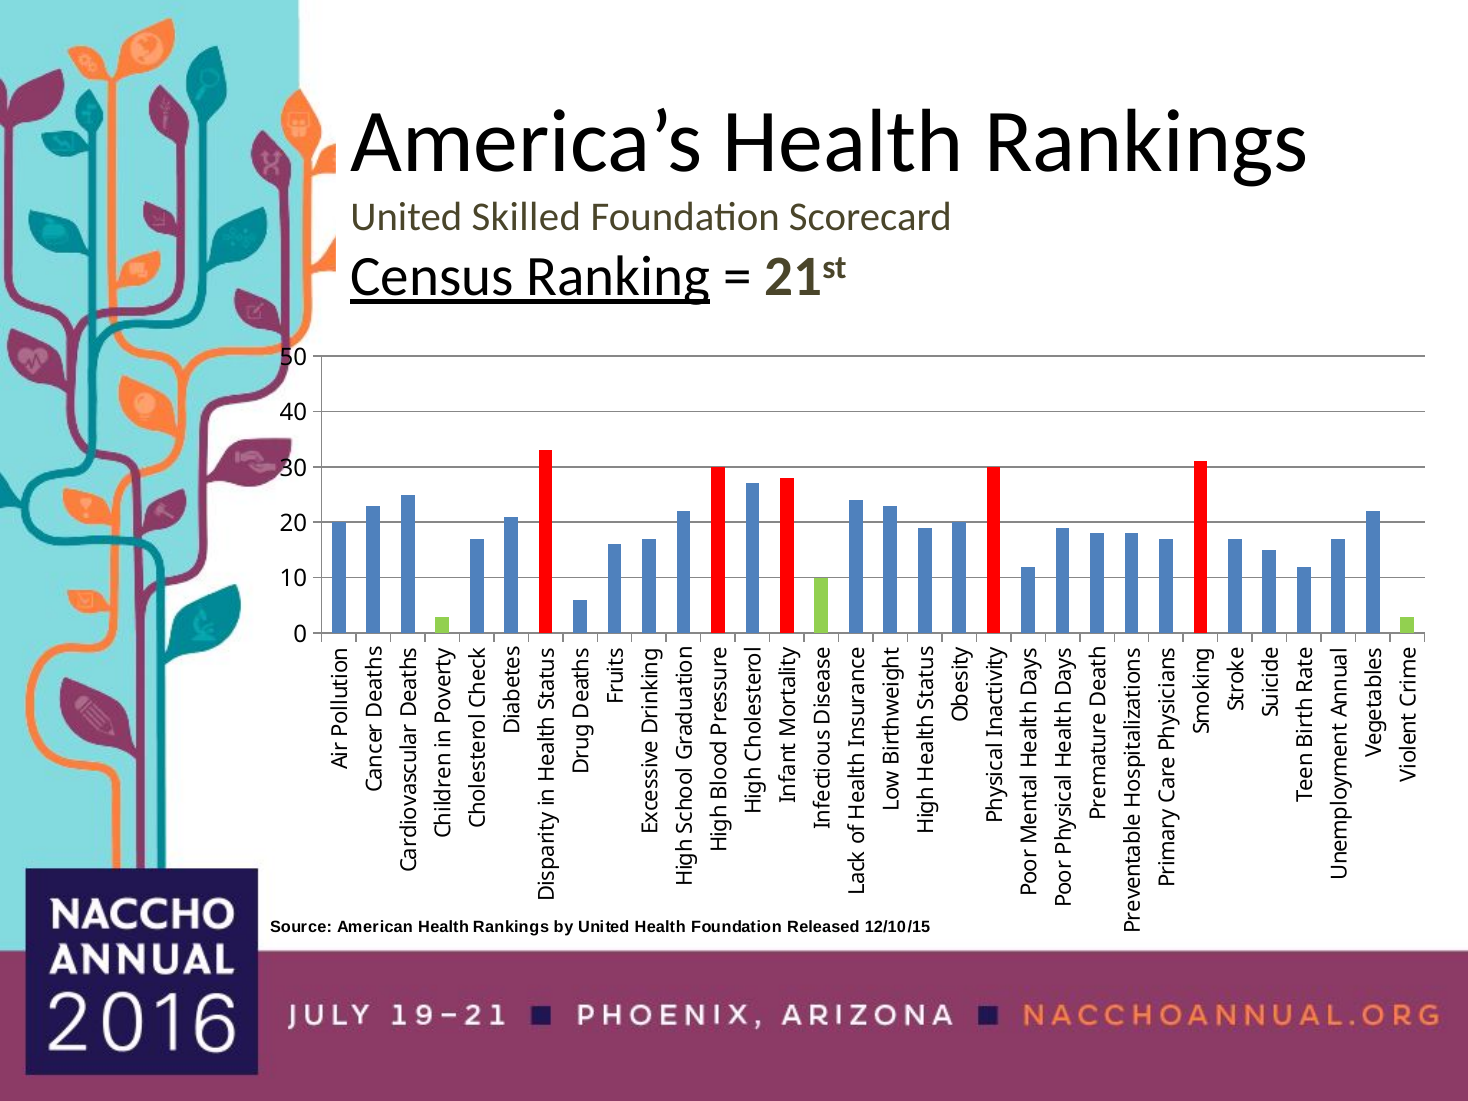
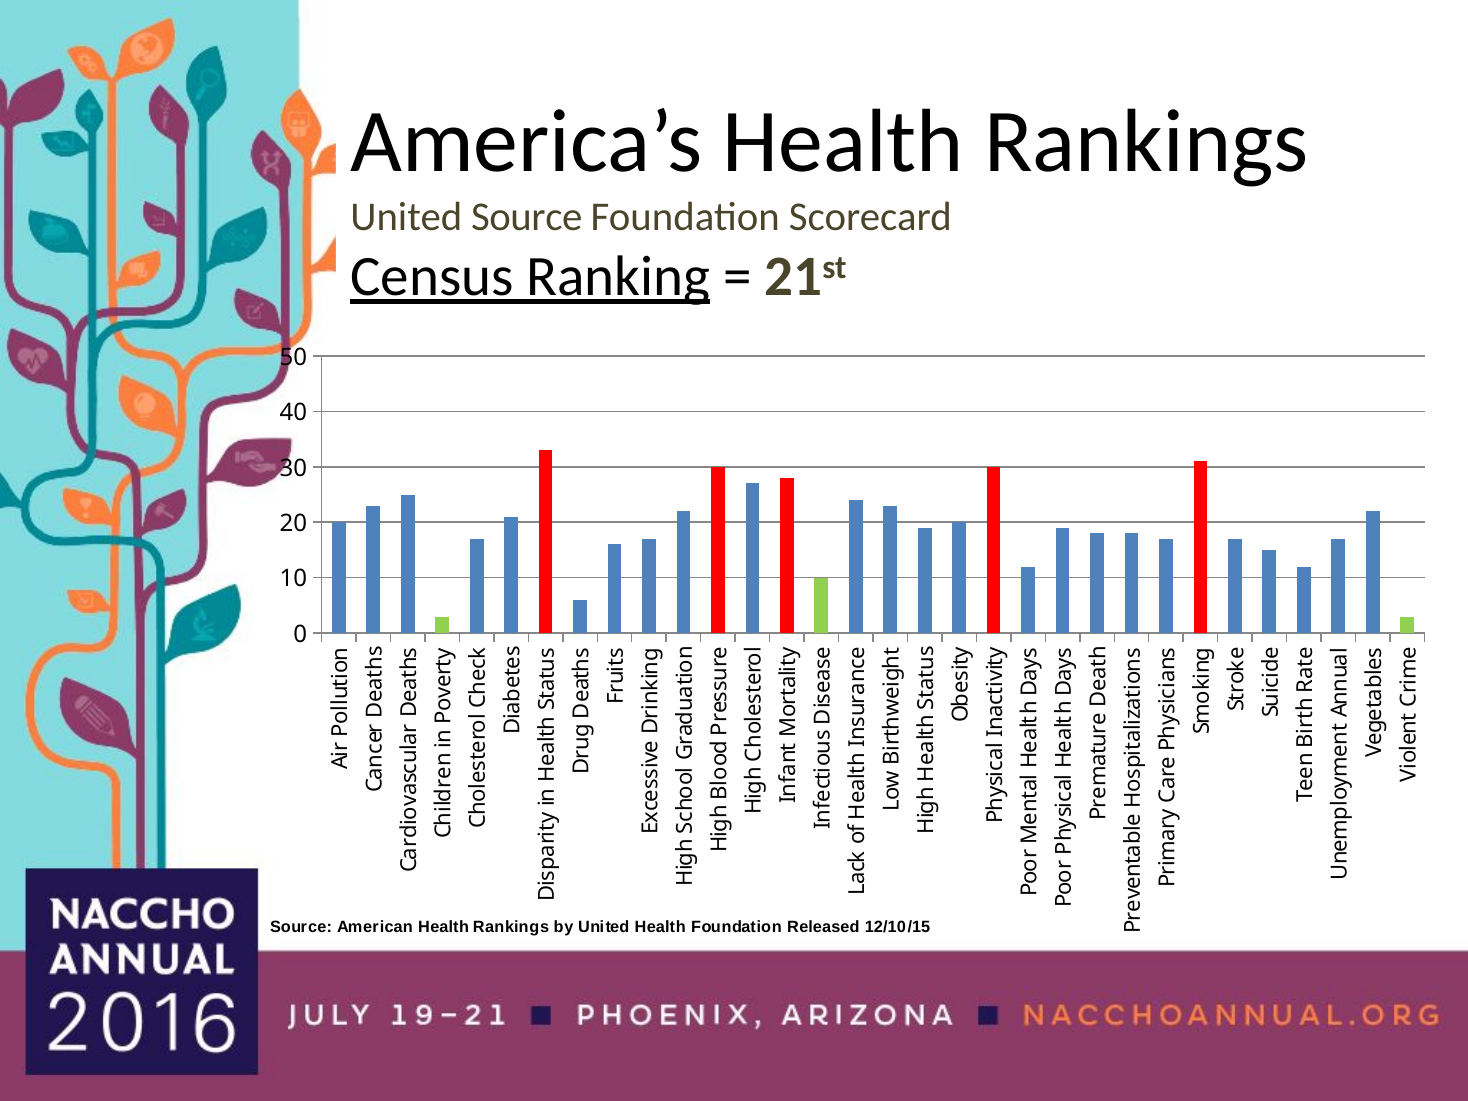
United Skilled: Skilled -> Source (527, 217)
